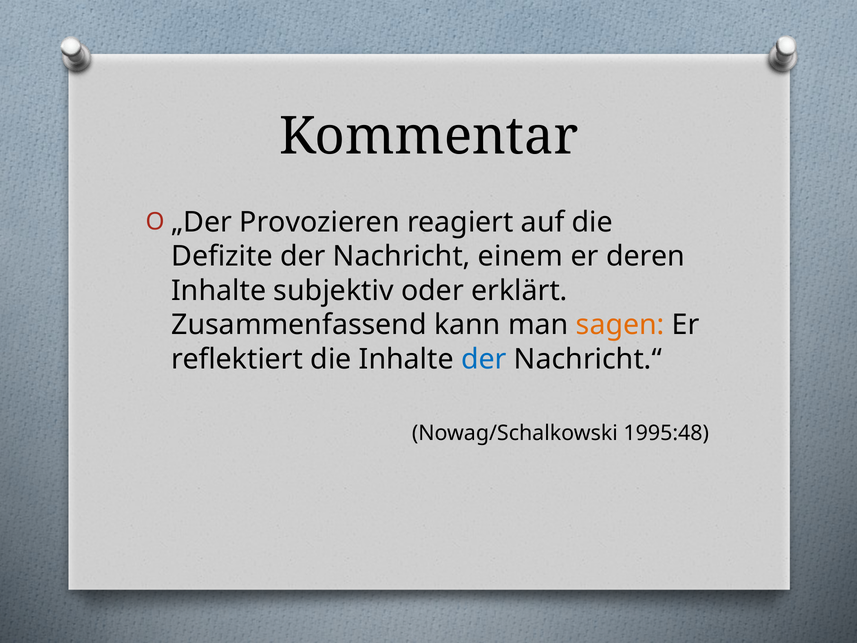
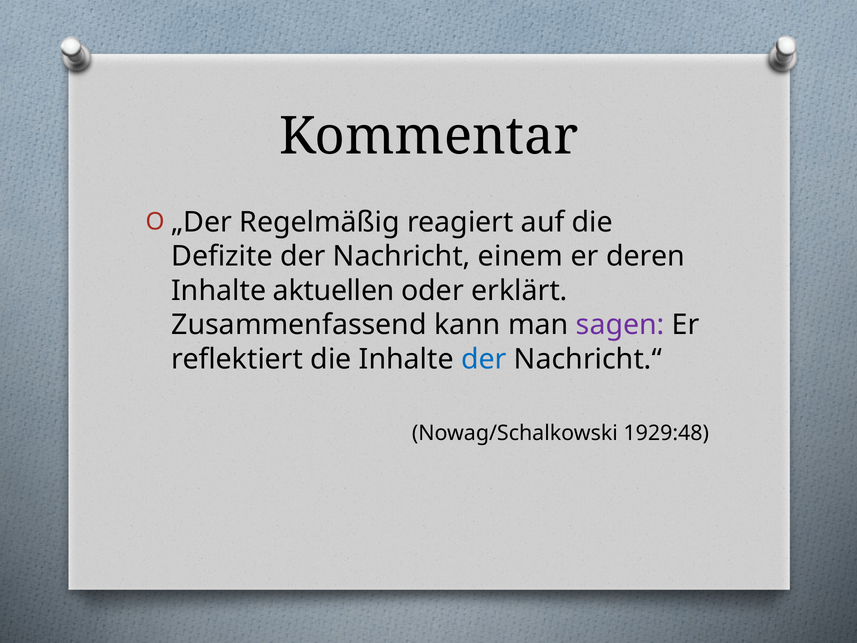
Provozieren: Provozieren -> Regelmäßig (320, 222)
subjektiv: subjektiv -> aktuellen (334, 291)
sagen colour: orange -> purple (620, 325)
1995:48: 1995:48 -> 1929:48 (666, 433)
